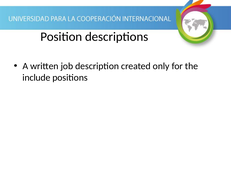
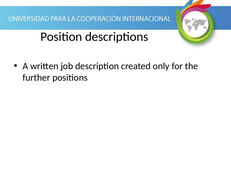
include: include -> further (36, 78)
